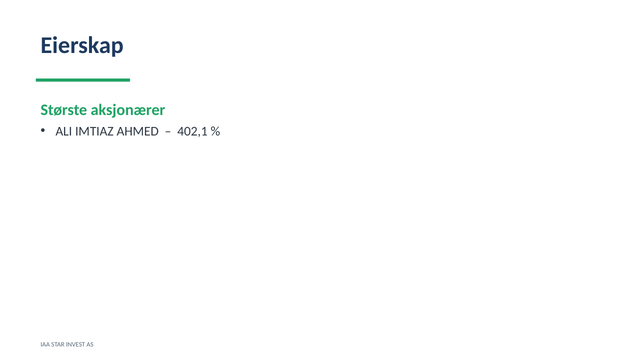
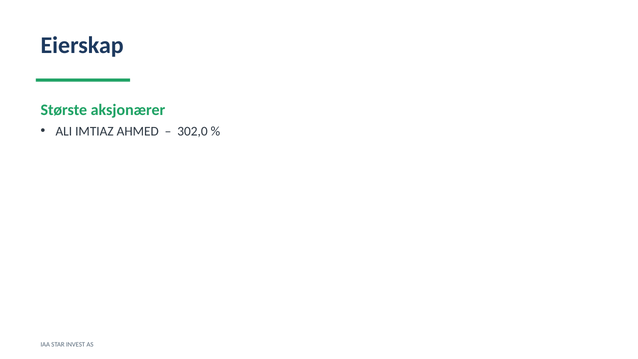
402,1: 402,1 -> 302,0 (193, 131)
